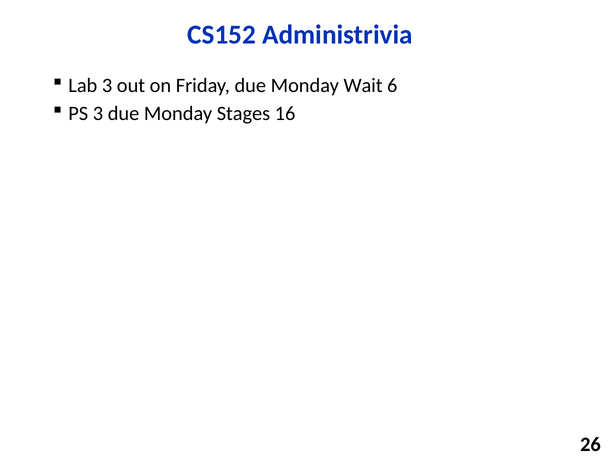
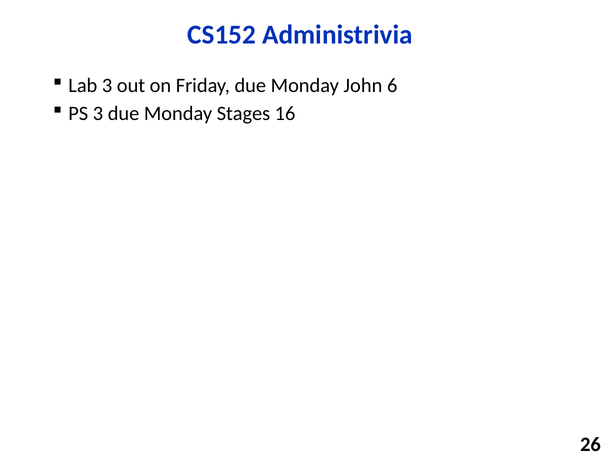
Wait: Wait -> John (363, 85)
